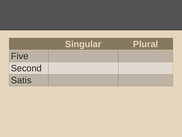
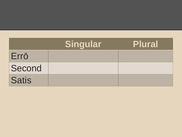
Five: Five -> Errō (20, 56)
